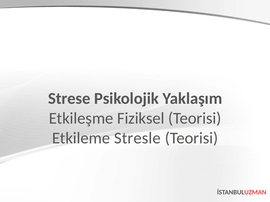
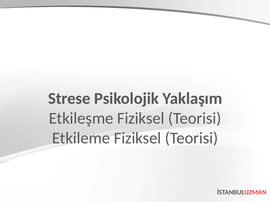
Etkileme Stresle: Stresle -> Fiziksel (138, 138)
